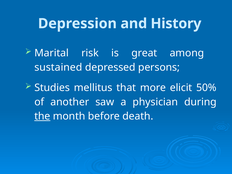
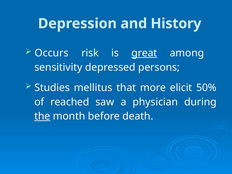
Marital: Marital -> Occurs (52, 53)
great underline: none -> present (144, 53)
sustained: sustained -> sensitivity (58, 67)
another: another -> reached (70, 102)
